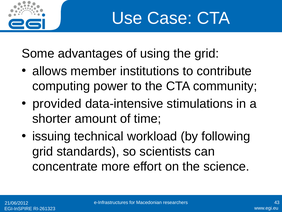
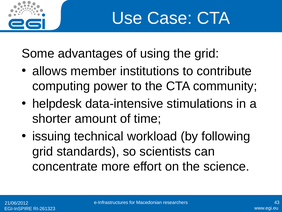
provided: provided -> helpdesk (57, 104)
